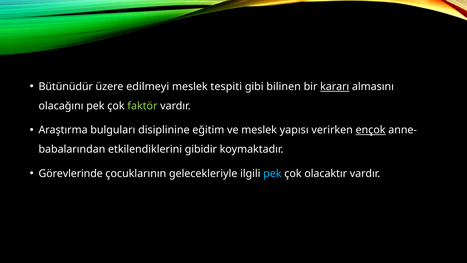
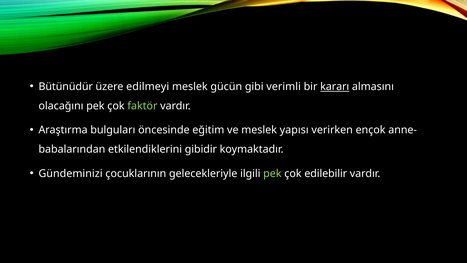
tespiti: tespiti -> gücün (226, 87)
bilinen: bilinen -> verimli (284, 87)
disiplinine: disiplinine -> öncesinde (164, 130)
ençok underline: present -> none (371, 130)
Görevlerinde: Görevlerinde -> Gündeminizi (71, 173)
pek colour: light blue -> light green (272, 173)
olacaktır: olacaktır -> edilebilir (326, 173)
